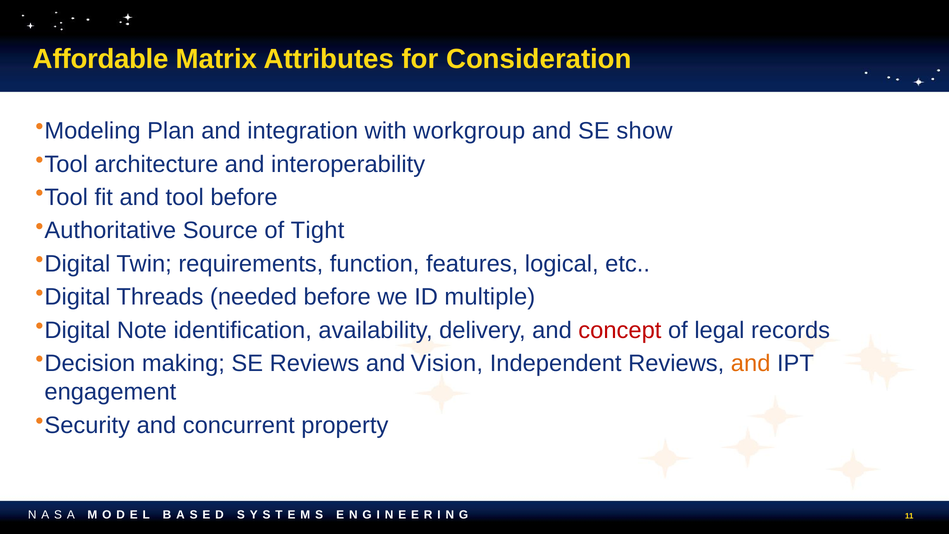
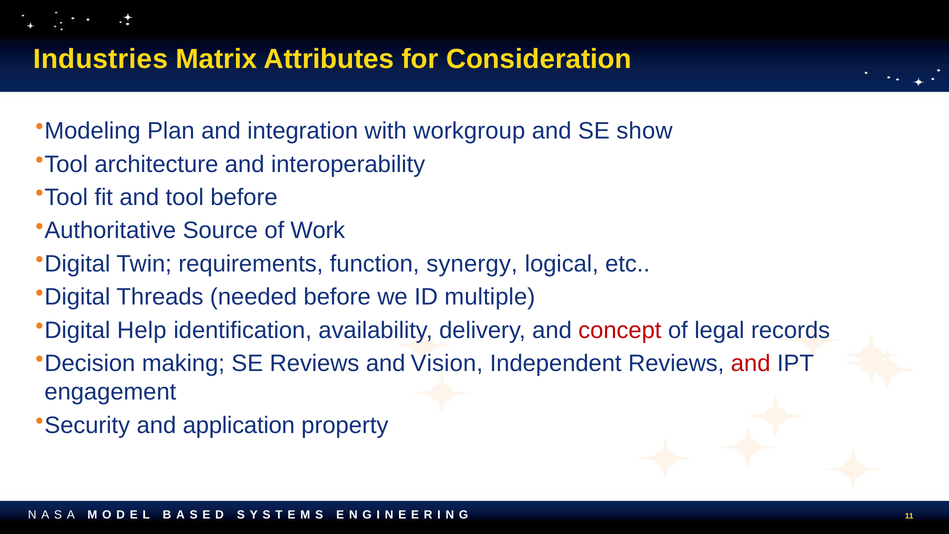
Affordable: Affordable -> Industries (101, 59)
Tight: Tight -> Work (318, 230)
features: features -> synergy (472, 264)
Note: Note -> Help (142, 330)
and colour: orange -> red (751, 363)
concurrent: concurrent -> application (239, 425)
